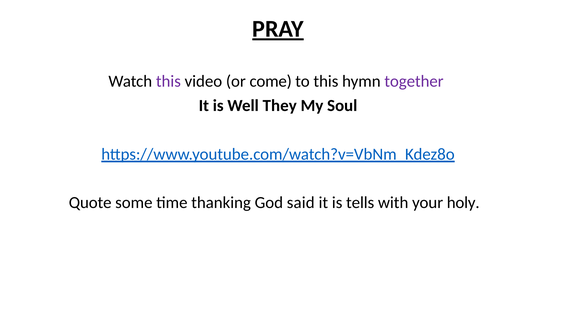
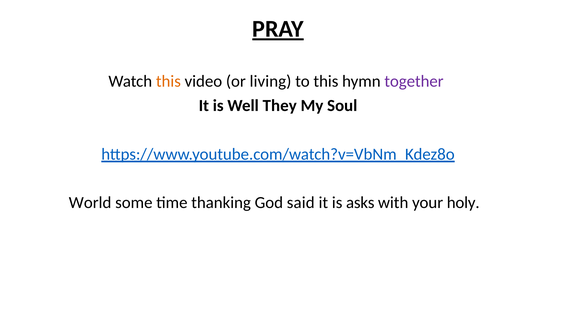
this colour: purple -> orange (168, 81)
come: come -> living (271, 81)
Quote: Quote -> World (90, 203)
tells: tells -> asks (360, 203)
